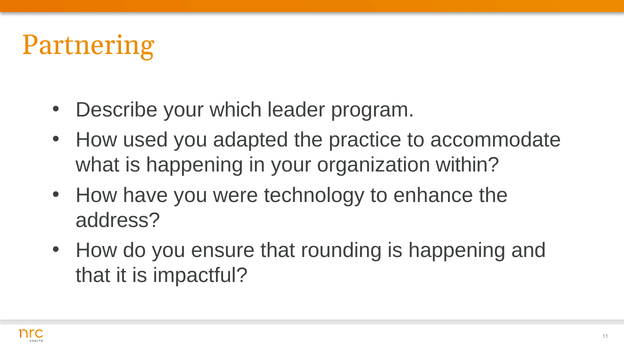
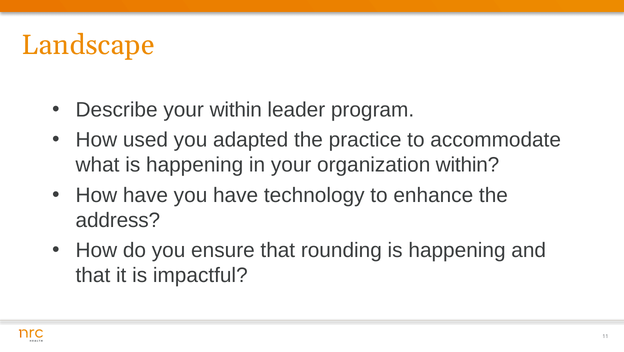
Partnering: Partnering -> Landscape (88, 45)
your which: which -> within (236, 110)
you were: were -> have (236, 195)
